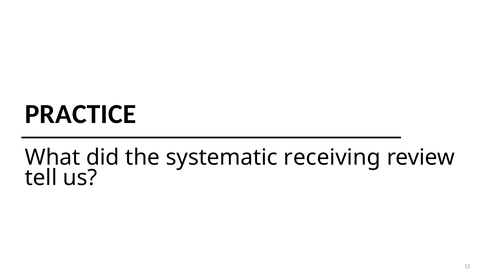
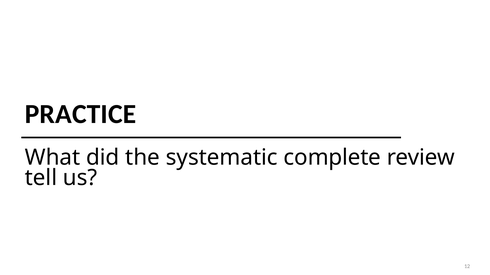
receiving: receiving -> complete (332, 158)
